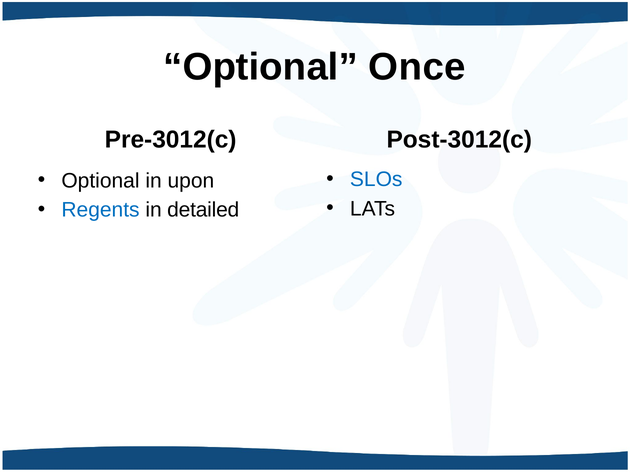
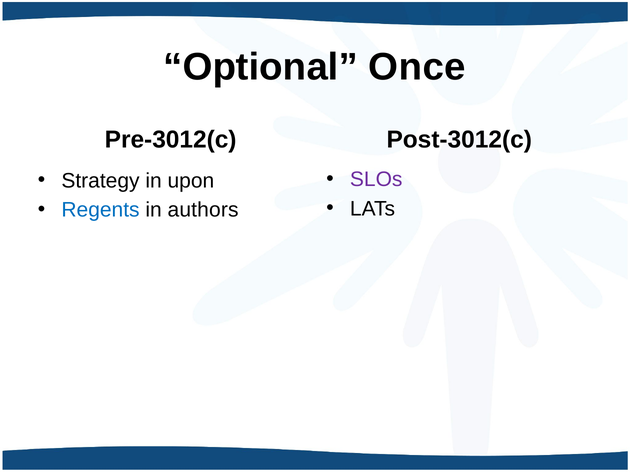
SLOs colour: blue -> purple (376, 180)
Optional: Optional -> Strategy (100, 181)
detailed: detailed -> authors (203, 210)
